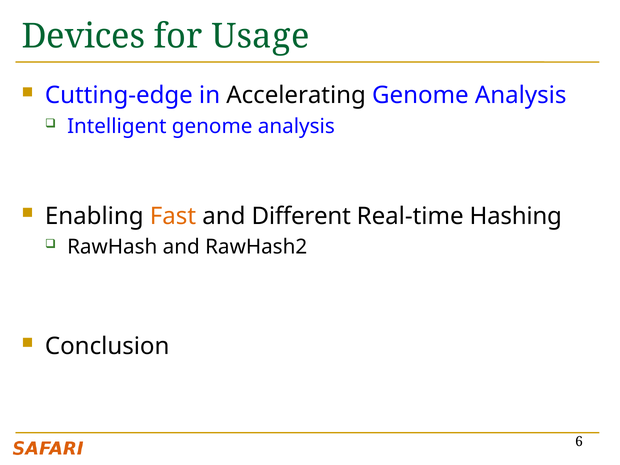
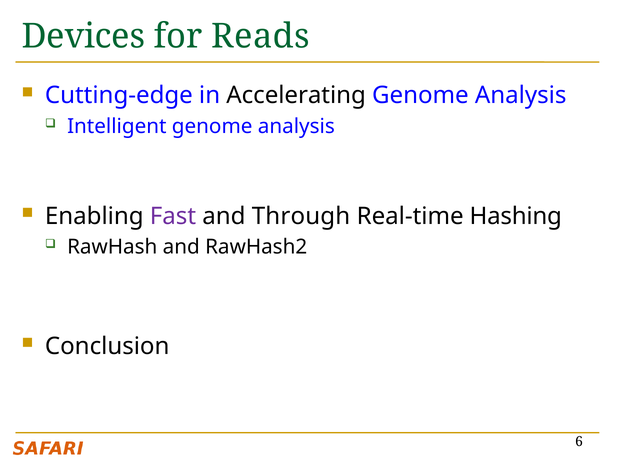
Usage: Usage -> Reads (261, 37)
Fast colour: orange -> purple (173, 216)
Different: Different -> Through (301, 216)
